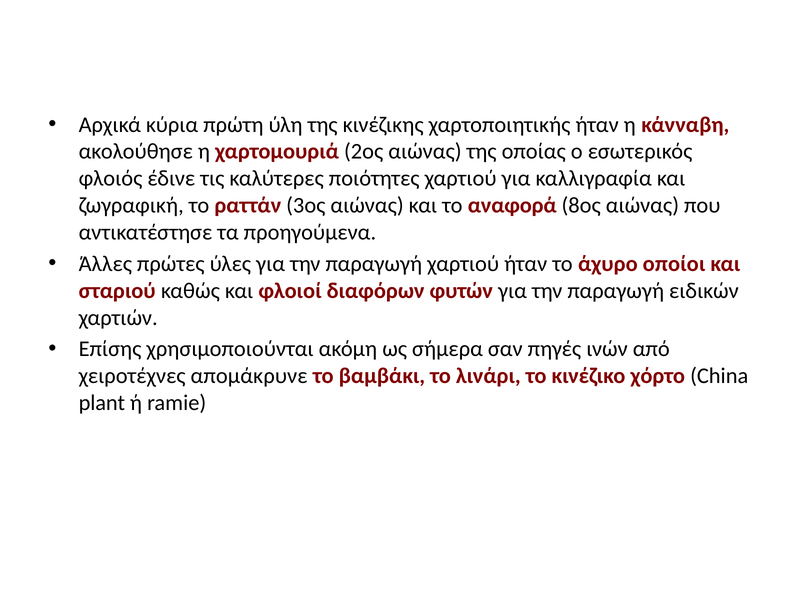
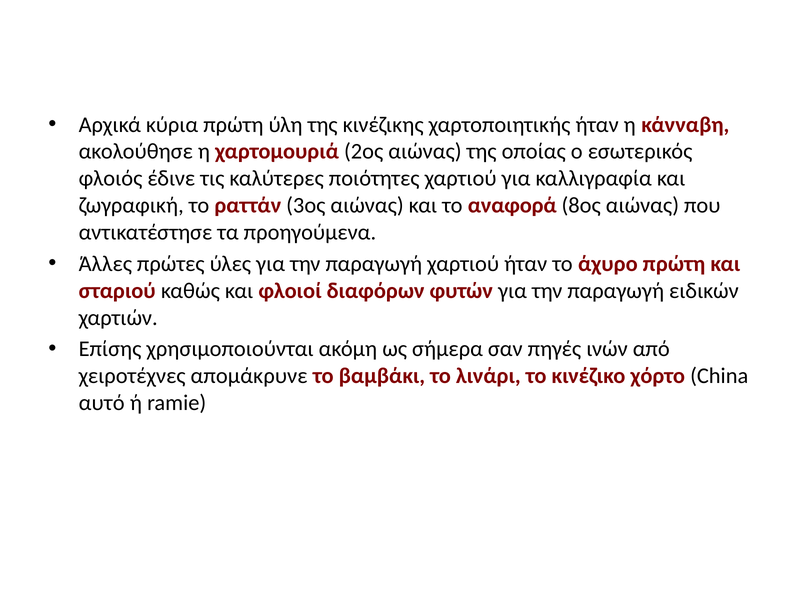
άχυρο οποίοι: οποίοι -> πρώτη (674, 264)
plant: plant -> αυτό (102, 403)
